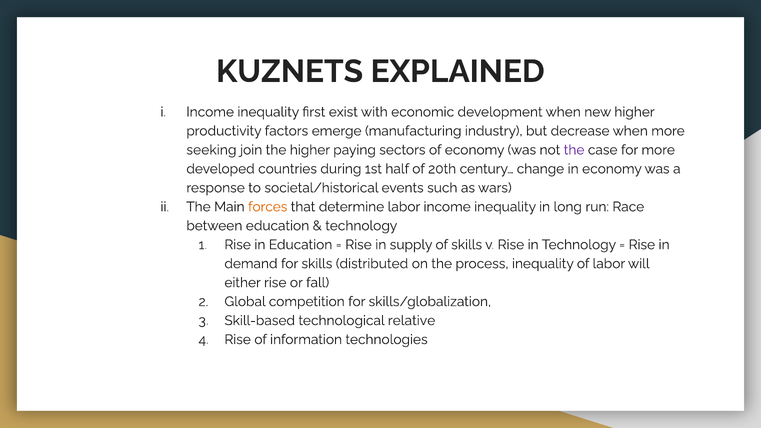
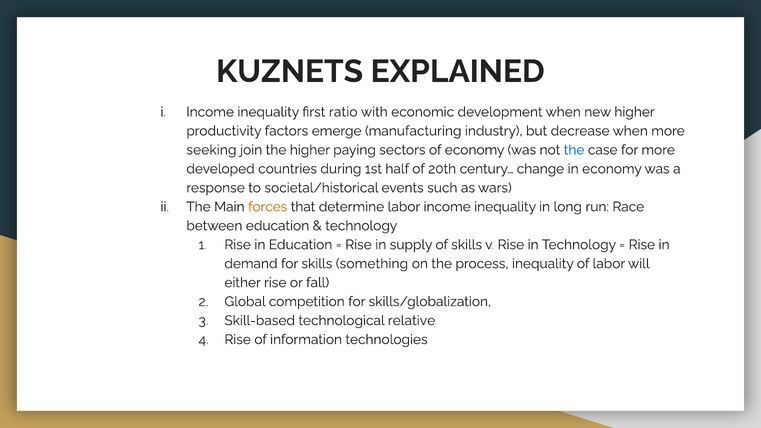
exist: exist -> ratio (343, 112)
the colour: purple -> blue (574, 150)
distributed: distributed -> something (372, 264)
